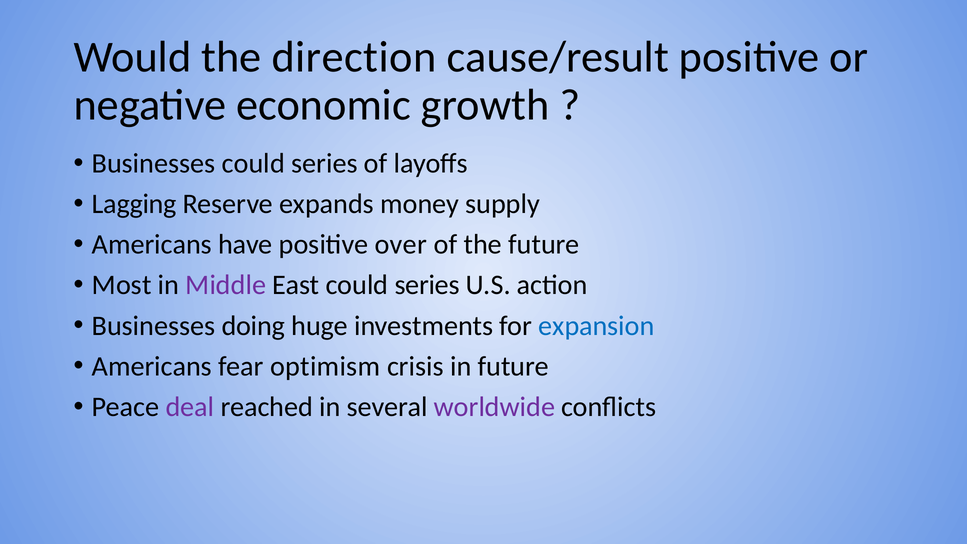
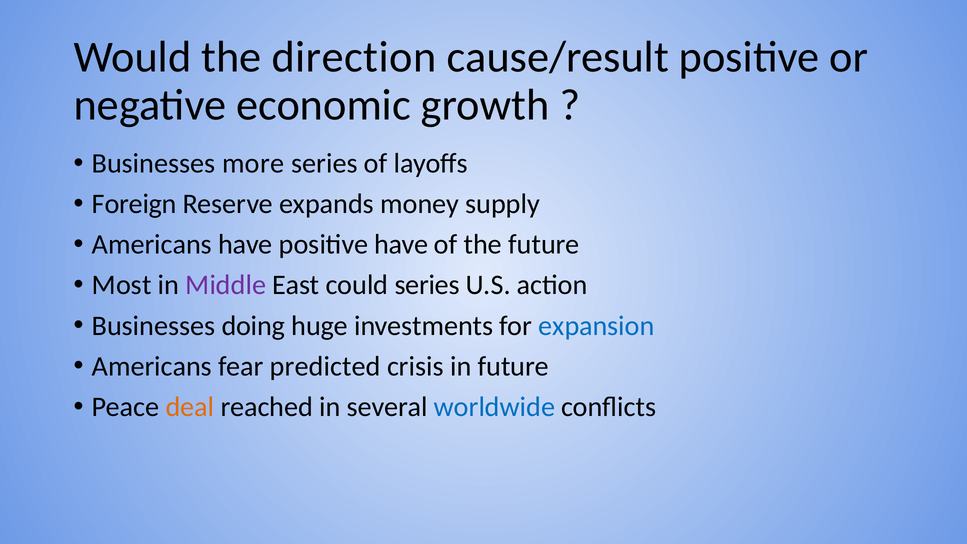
Businesses could: could -> more (253, 163)
Lagging: Lagging -> Foreign (134, 204)
positive over: over -> have (401, 245)
optimism: optimism -> predicted (325, 366)
deal colour: purple -> orange (190, 407)
worldwide colour: purple -> blue (494, 407)
